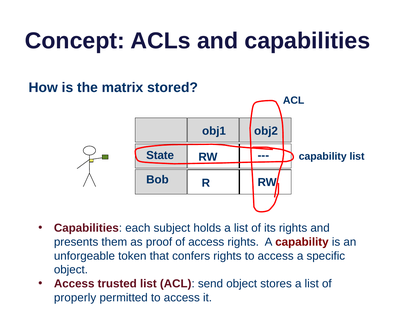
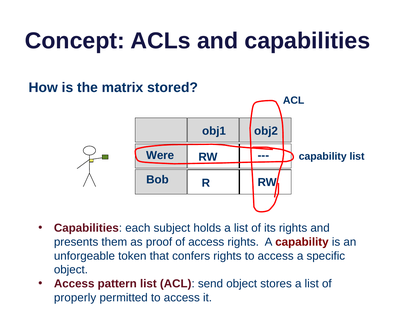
State: State -> Were (160, 155)
trusted: trusted -> pattern (117, 284)
